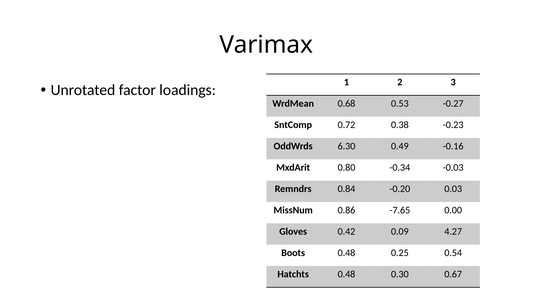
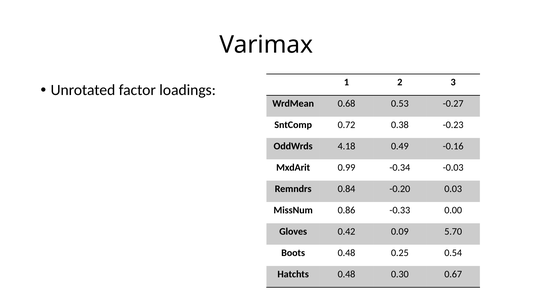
6.30: 6.30 -> 4.18 (346, 146)
0.80: 0.80 -> 0.99 (346, 167)
-7.65: -7.65 -> -0.33 (400, 210)
4.27: 4.27 -> 5.70 (453, 231)
